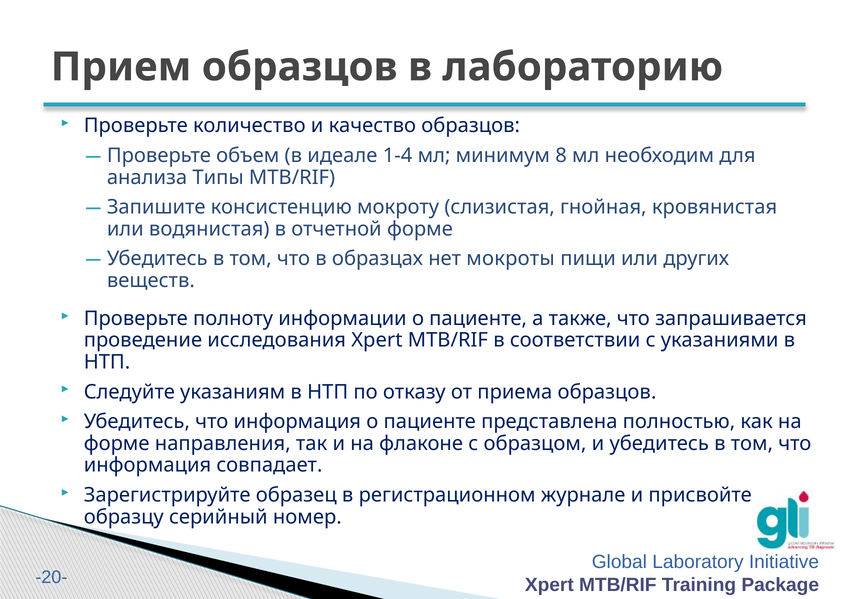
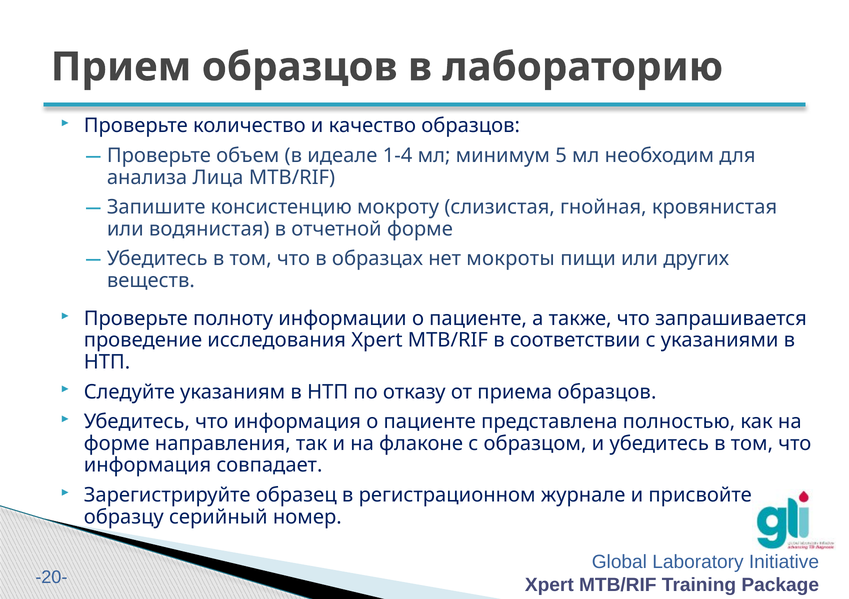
8: 8 -> 5 (561, 156)
Типы: Типы -> Лица (218, 177)
